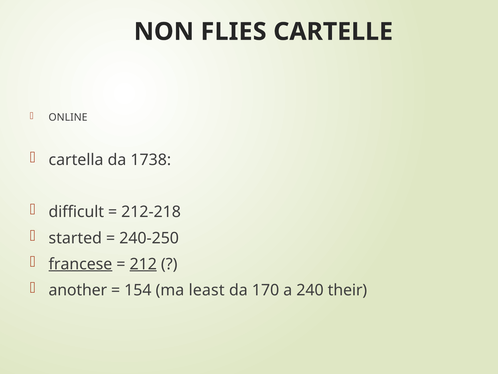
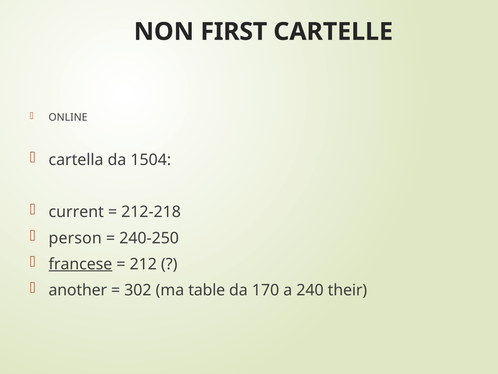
FLIES: FLIES -> FIRST (234, 32)
1738: 1738 -> 1504 (151, 160)
difficult: difficult -> current (76, 212)
started: started -> person (75, 238)
212 underline: present -> none (143, 264)
154: 154 -> 302 (138, 290)
least: least -> table (207, 290)
